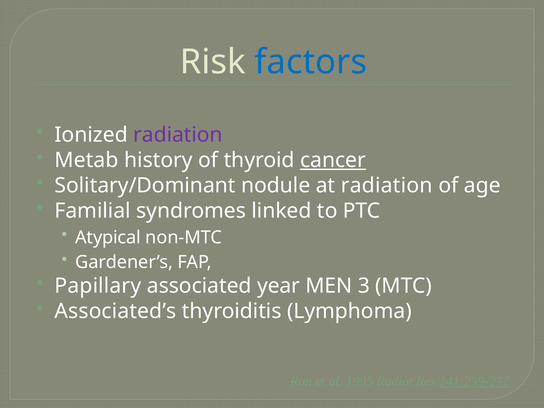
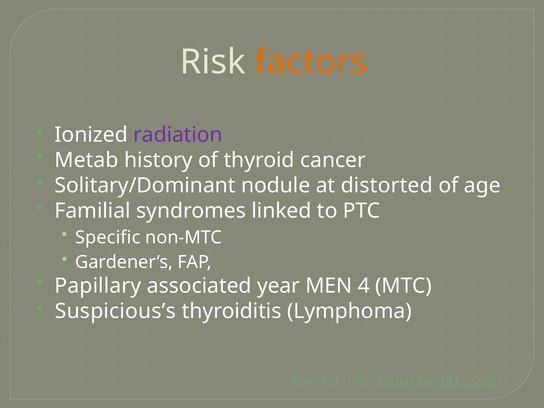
factors colour: blue -> orange (311, 62)
cancer underline: present -> none (333, 160)
at radiation: radiation -> distorted (387, 186)
Atypical: Atypical -> Specific (108, 237)
3: 3 -> 4 (364, 286)
Associated’s: Associated’s -> Suspicious’s (115, 311)
